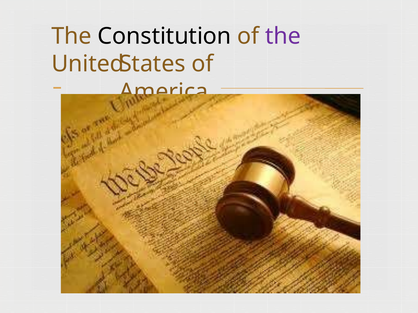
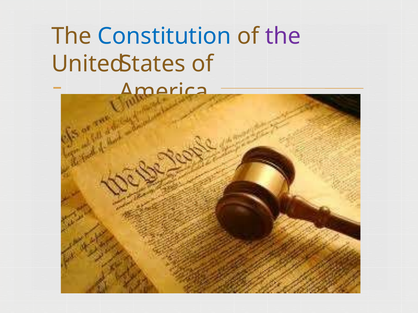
Constitution colour: black -> blue (164, 36)
